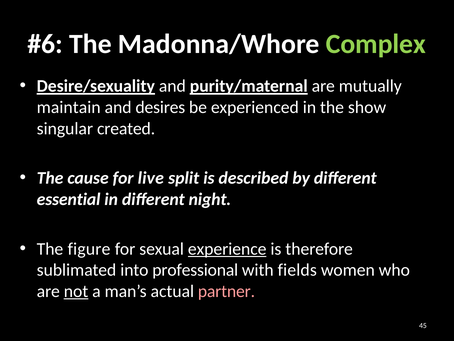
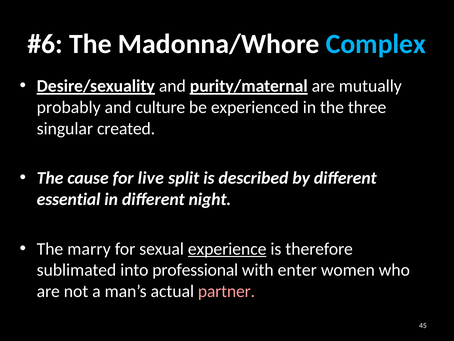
Complex colour: light green -> light blue (376, 44)
maintain: maintain -> probably (69, 107)
desires: desires -> culture (160, 107)
show: show -> three (367, 107)
figure: figure -> marry (89, 249)
fields: fields -> enter (297, 270)
not underline: present -> none (76, 291)
